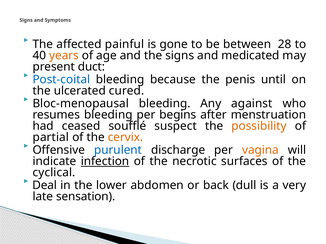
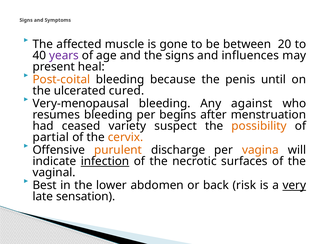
painful: painful -> muscle (125, 44)
28: 28 -> 20 (285, 44)
years colour: orange -> purple (64, 56)
medicated: medicated -> influences (250, 56)
duct: duct -> heal (91, 67)
Post-coital colour: blue -> orange (61, 80)
Bloc-menopausal: Bloc-menopausal -> Very-menopausal (81, 104)
soufflé: soufflé -> variety (127, 126)
purulent colour: blue -> orange (118, 150)
cyclical: cyclical -> vaginal (54, 173)
Deal: Deal -> Best (45, 186)
dull: dull -> risk (244, 186)
very underline: none -> present (294, 186)
